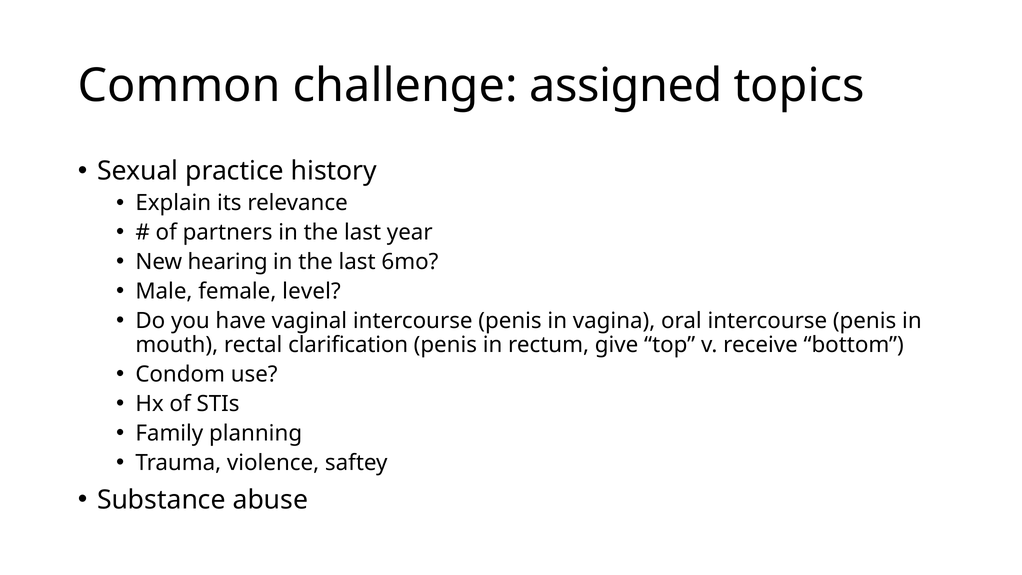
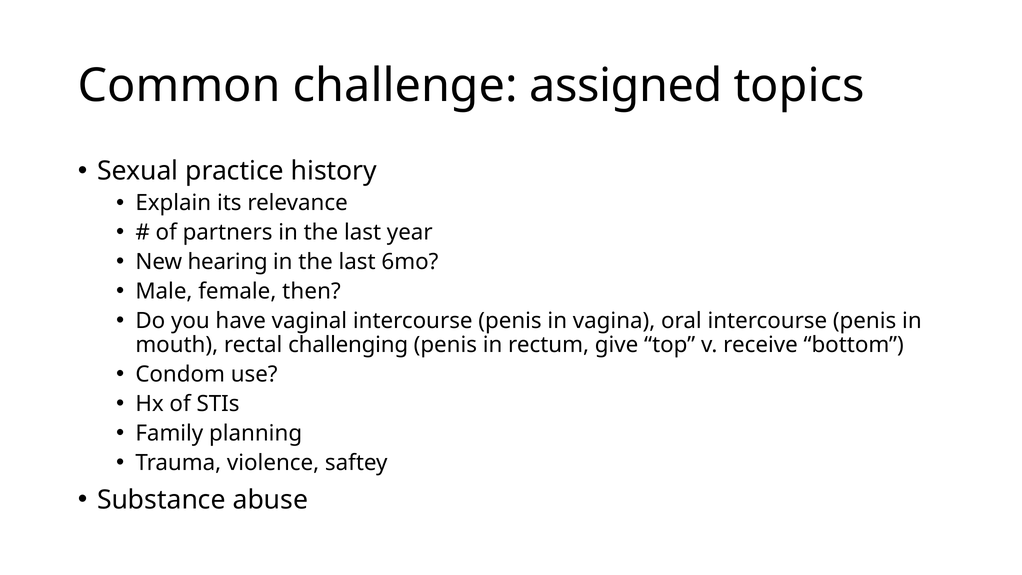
level: level -> then (312, 291)
clarification: clarification -> challenging (348, 345)
